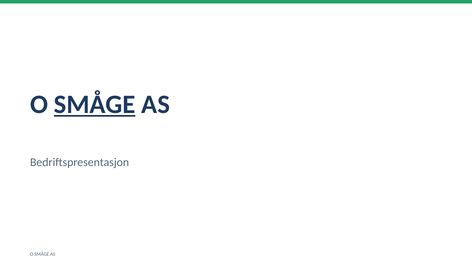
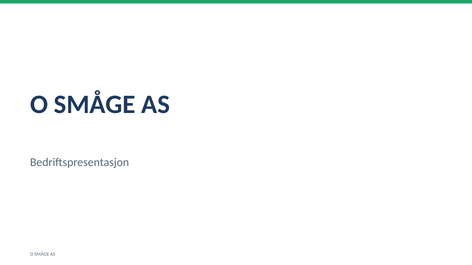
SMÅGE underline: present -> none (95, 105)
